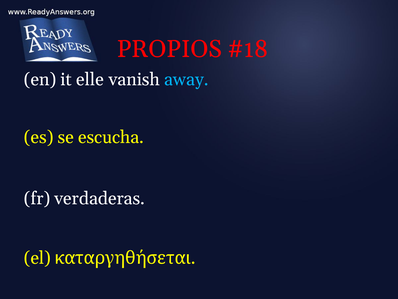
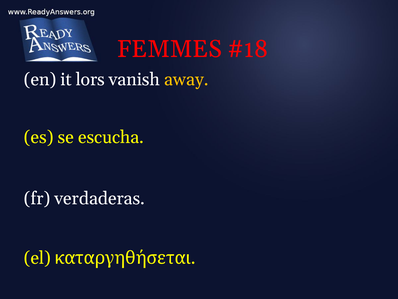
PROPIOS: PROPIOS -> FEMMES (169, 49)
elle: elle -> lors (90, 79)
away colour: light blue -> yellow (186, 79)
